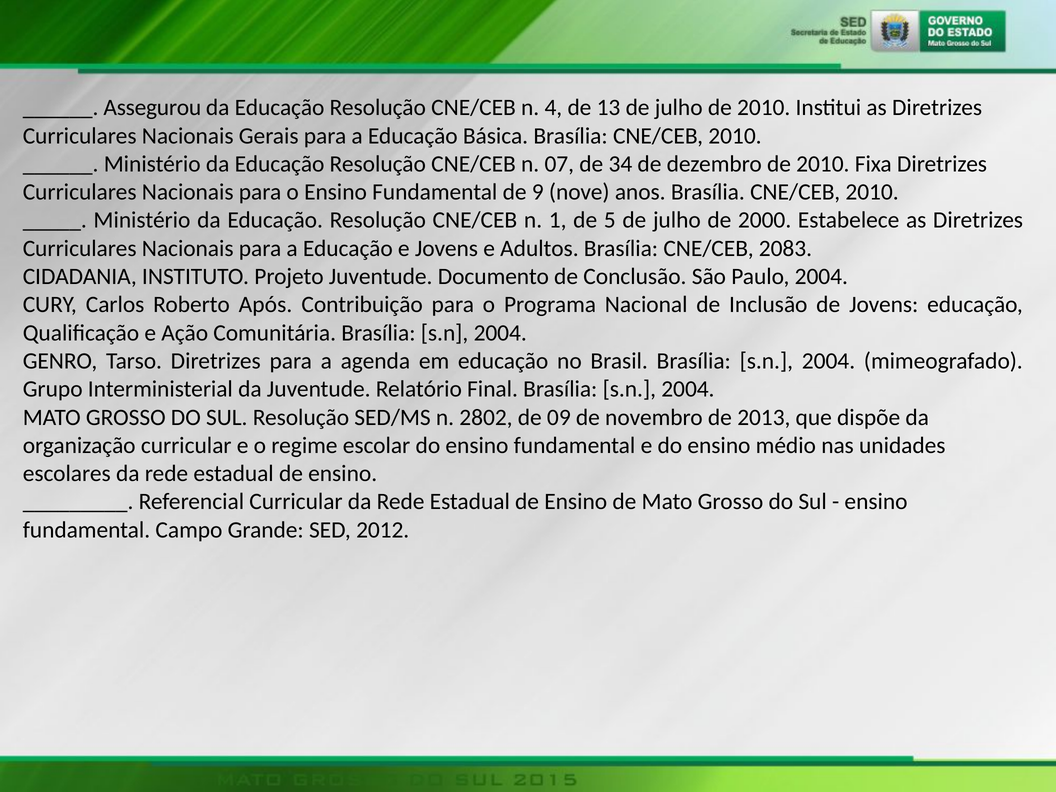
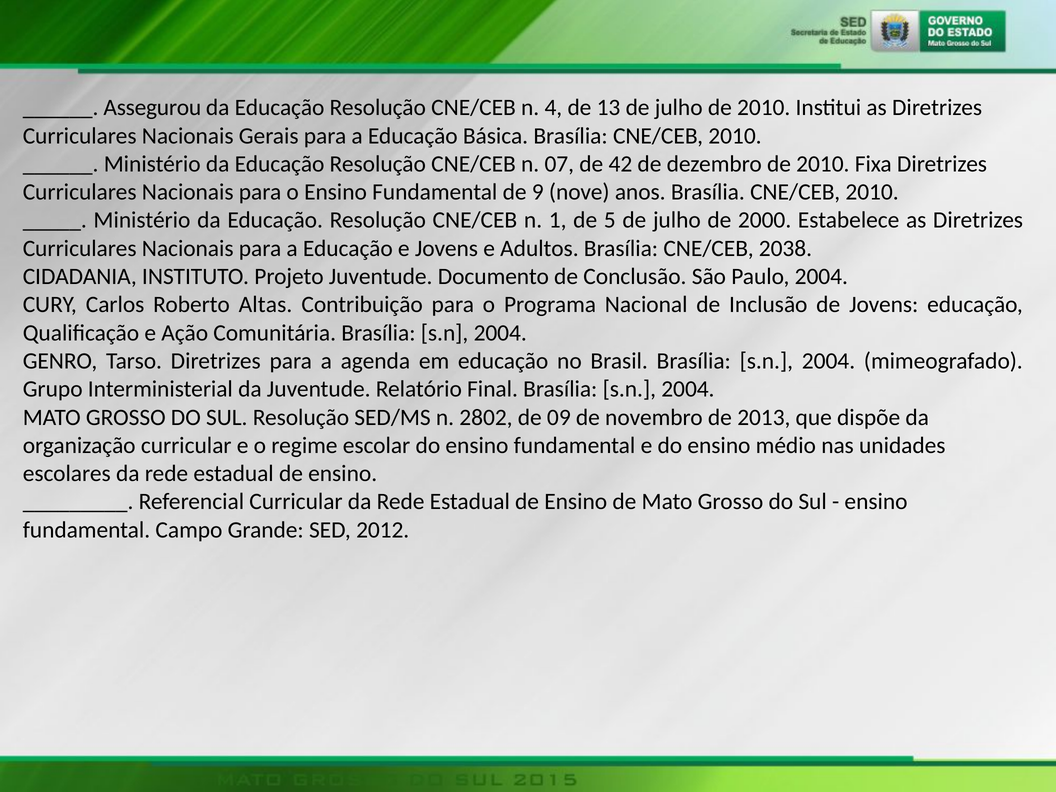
34: 34 -> 42 (620, 164)
2083: 2083 -> 2038 (785, 248)
Após: Após -> Altas (265, 305)
